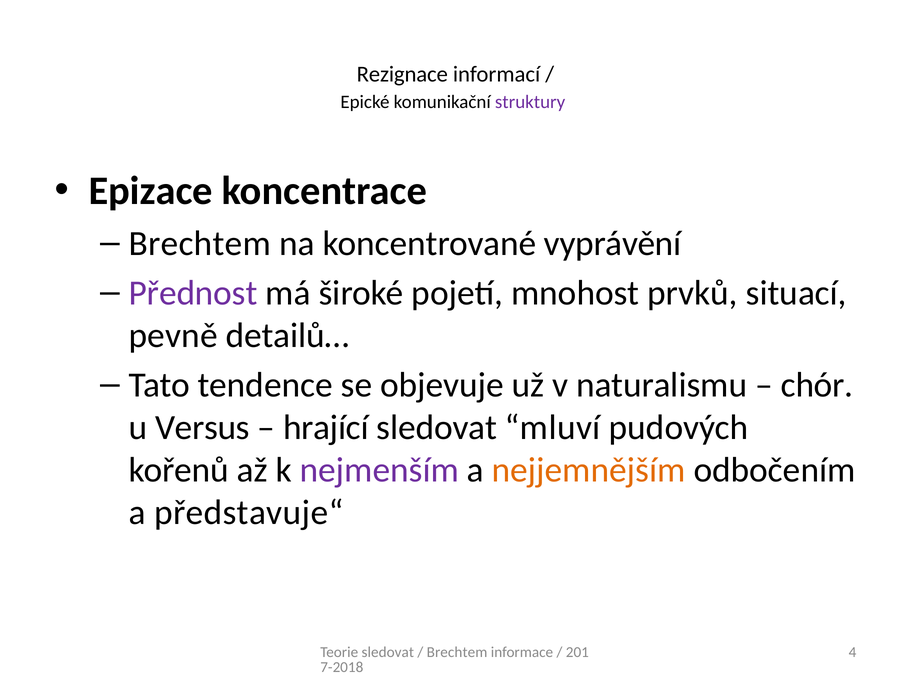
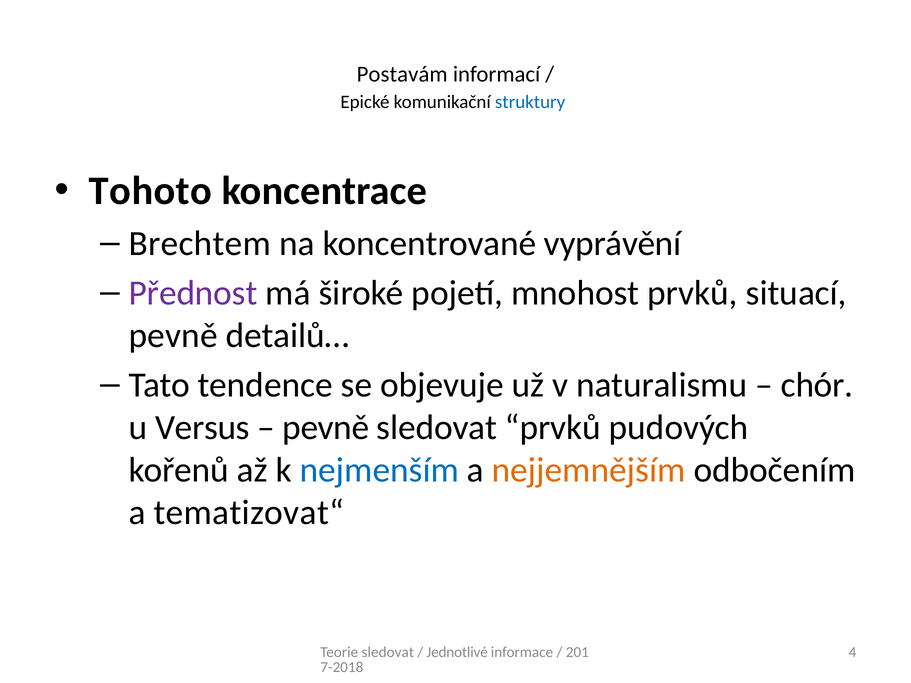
Rezignace: Rezignace -> Postavám (402, 74)
struktury colour: purple -> blue (530, 102)
Epizace: Epizace -> Tohoto (150, 191)
hrající: hrající -> pevně (326, 428)
sledovat mluví: mluví -> prvků (553, 428)
nejmenším colour: purple -> blue (379, 470)
představuje“: představuje“ -> tematizovat“ (249, 513)
Brechtem: Brechtem -> Jednotlivé (457, 652)
